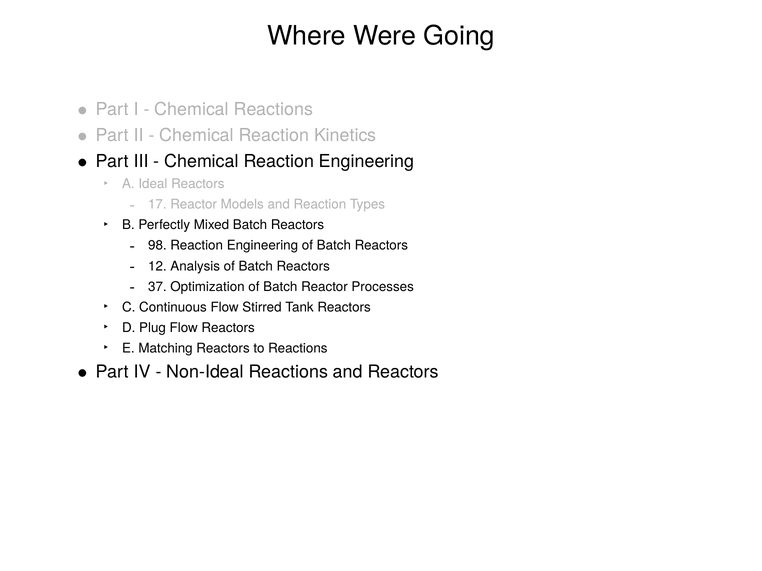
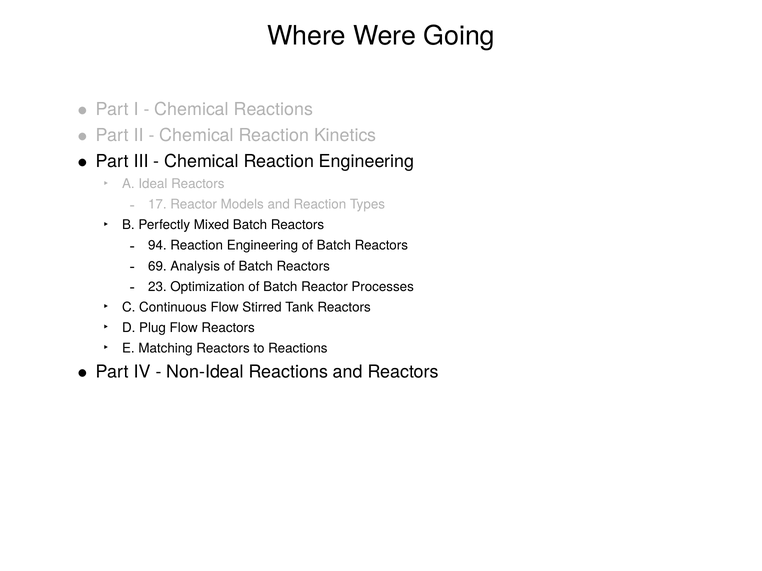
98: 98 -> 94 (157, 246)
12: 12 -> 69 (157, 266)
37: 37 -> 23 (157, 287)
